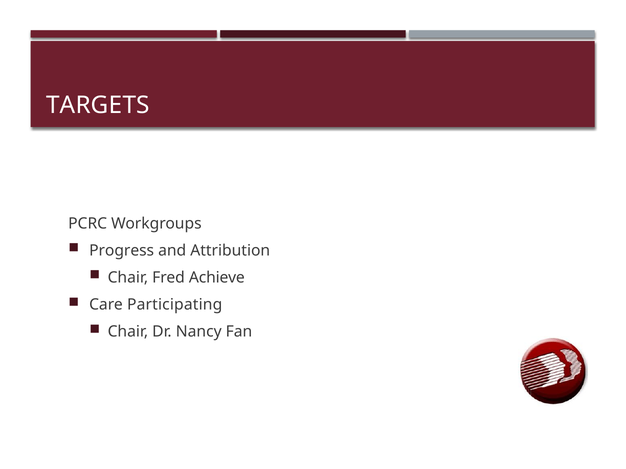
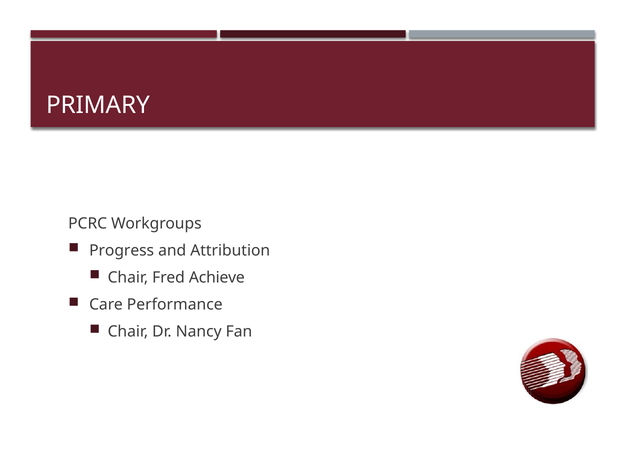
TARGETS: TARGETS -> PRIMARY (98, 105)
Participating: Participating -> Performance (175, 305)
